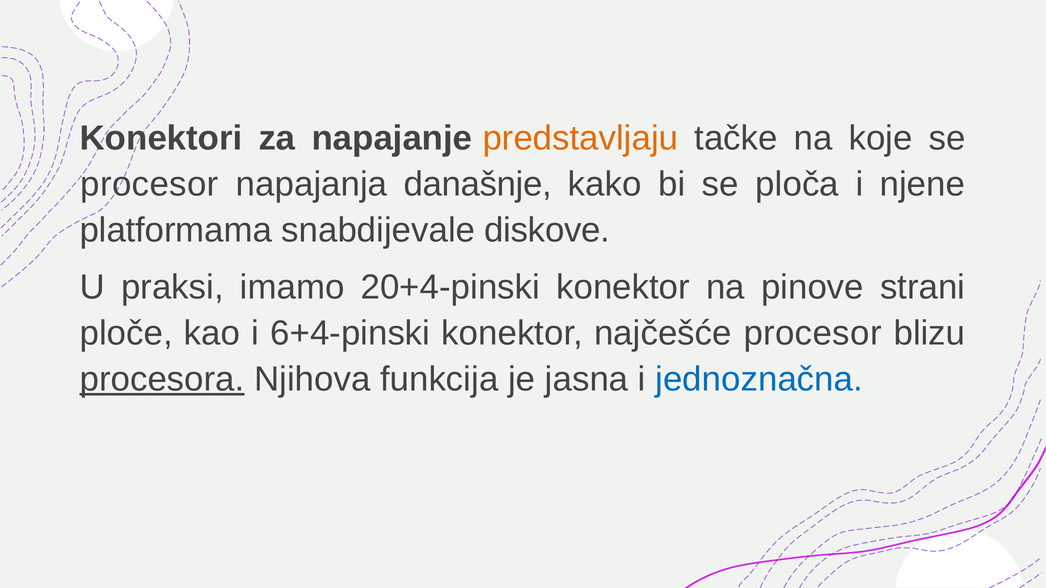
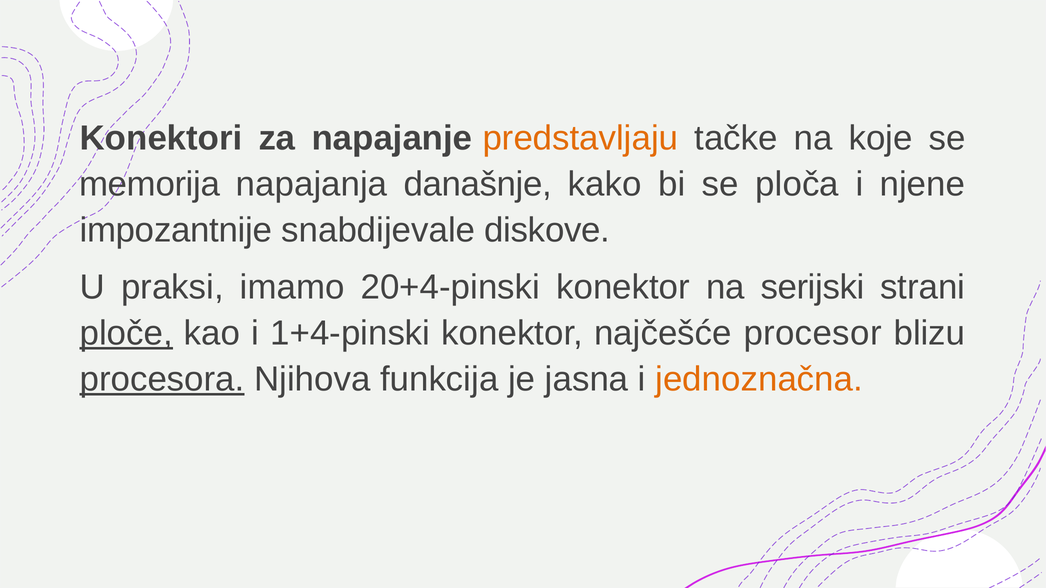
procesor: procesor -> memorija (150, 184)
platformama: platformama -> impozantnije (176, 230)
pinove: pinove -> serijski (813, 287)
ploče underline: none -> present (126, 333)
6+4-pinski: 6+4-pinski -> 1+4-pinski (350, 333)
jednoznačna colour: blue -> orange (759, 380)
